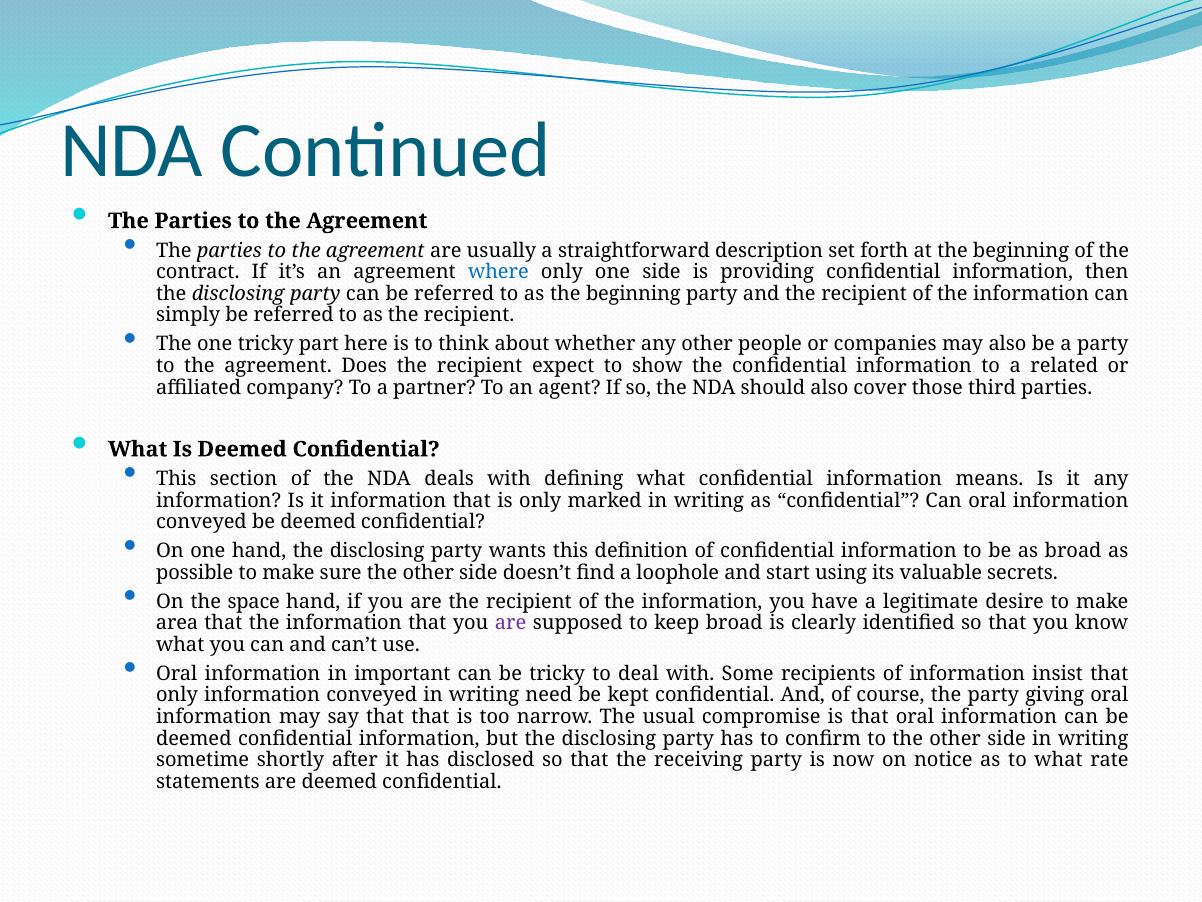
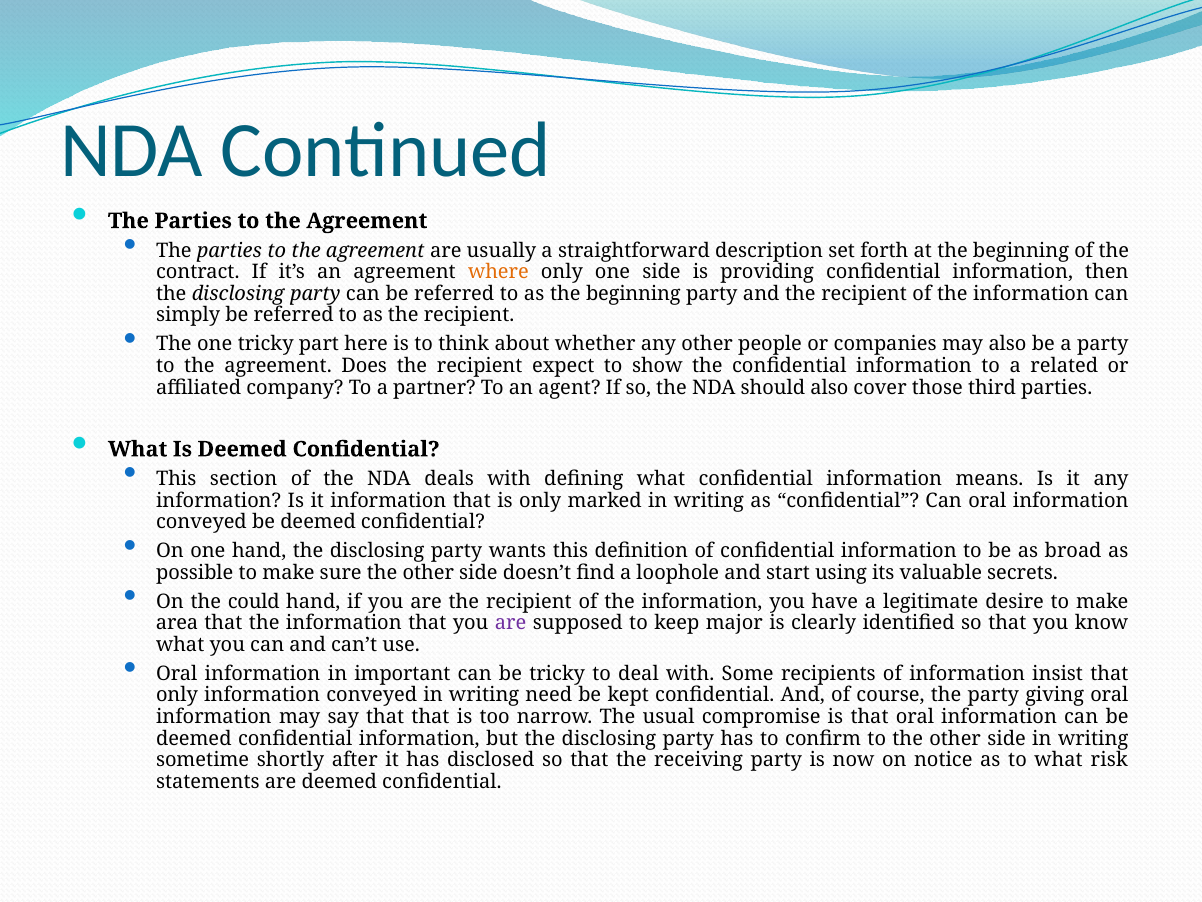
where colour: blue -> orange (498, 272)
space: space -> could (254, 601)
keep broad: broad -> major (734, 623)
rate: rate -> risk (1109, 760)
